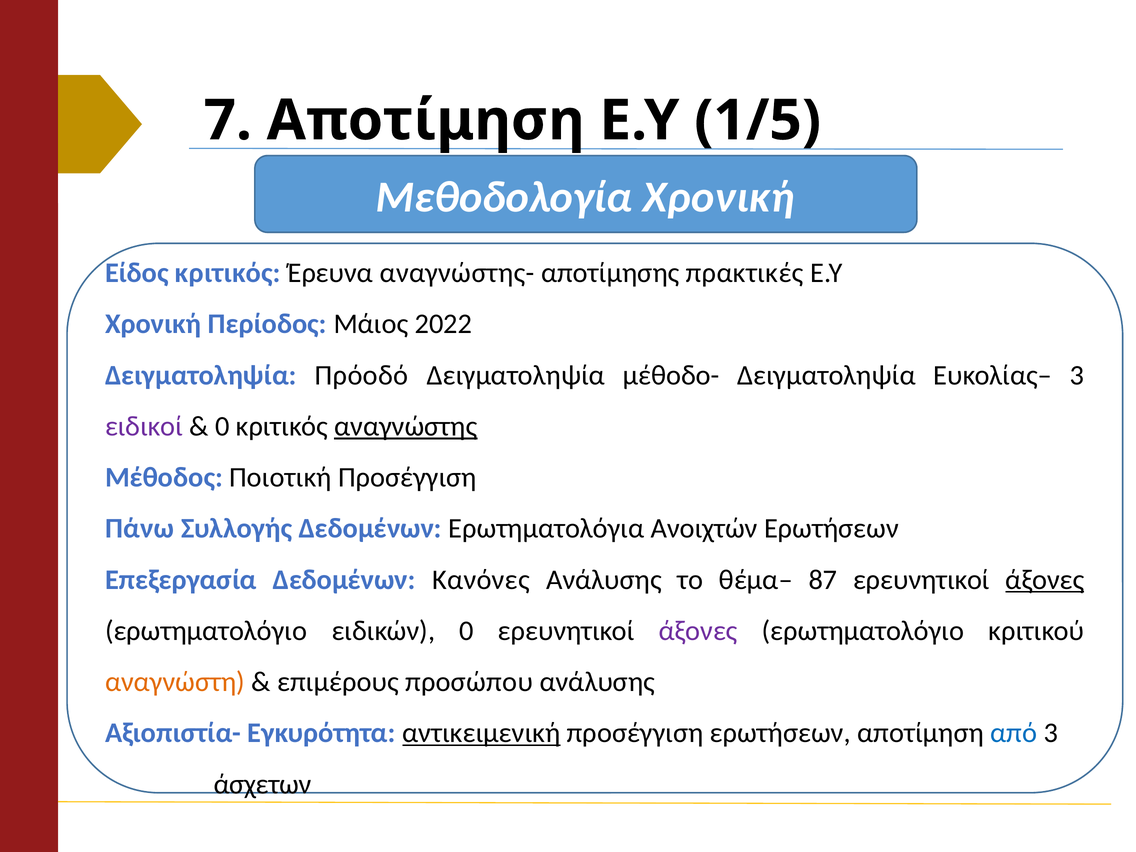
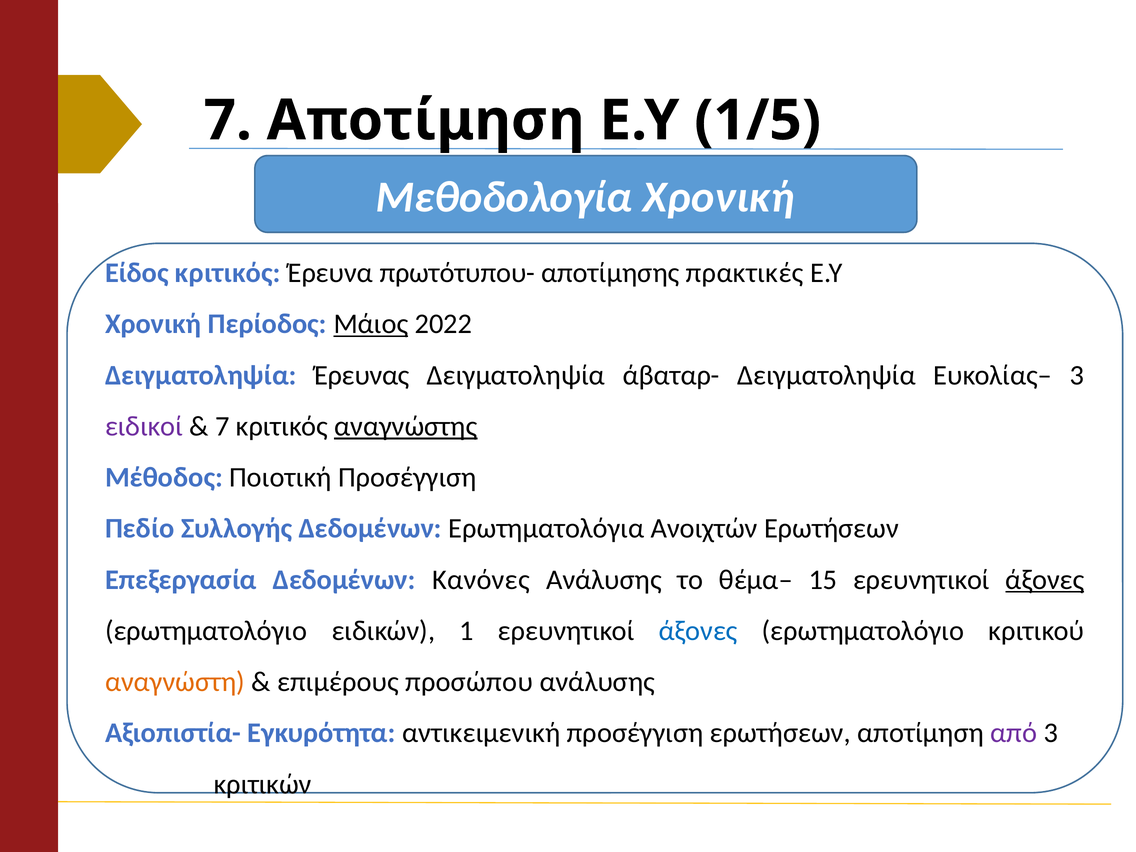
αναγνώστης-: αναγνώστης- -> πρωτότυπου- (457, 273)
Μάιος underline: none -> present (371, 324)
Πρόοδό: Πρόοδό -> Έρευνας (362, 375)
μέθοδο-: μέθοδο- -> άβαταρ- (671, 375)
0: 0 -> 7 (222, 426)
Πάνω: Πάνω -> Πεδίο (140, 529)
87: 87 -> 15 (823, 580)
ειδικών 0: 0 -> 1 (466, 631)
άξονες colour: purple -> blue (698, 631)
αντικειμενική underline: present -> none (481, 733)
από colour: blue -> purple (1014, 733)
άσχετων: άσχετων -> κριτικών (262, 784)
